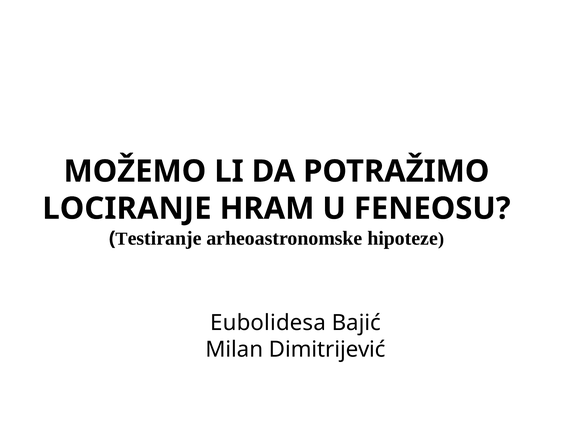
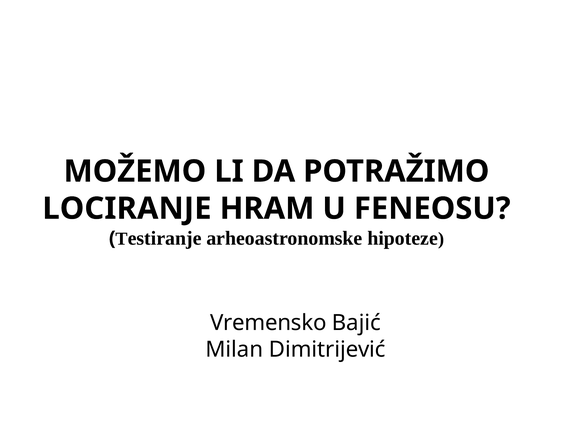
Eubolidesa: Eubolidesa -> Vremensko (268, 323)
